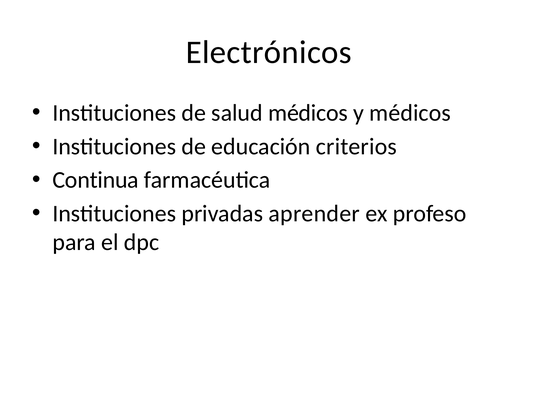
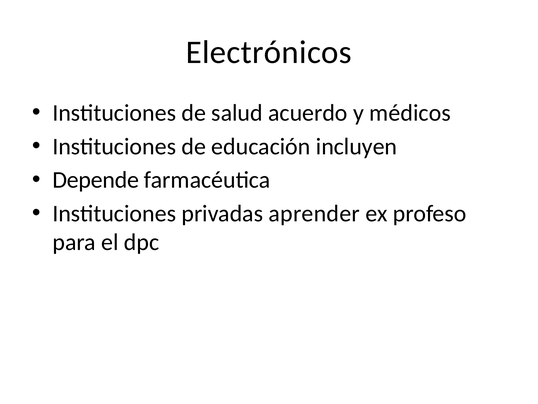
salud médicos: médicos -> acuerdo (308, 113)
criterios: criterios -> incluyen (356, 146)
Continua: Continua -> Depende (96, 180)
